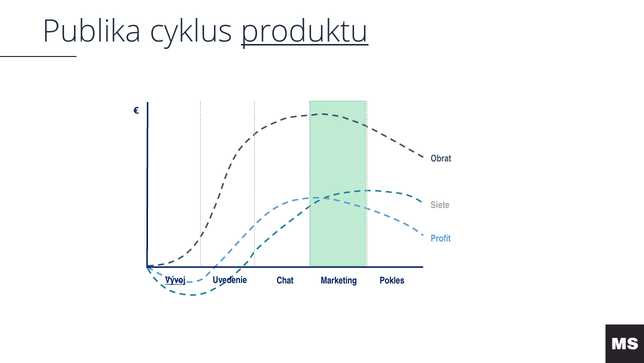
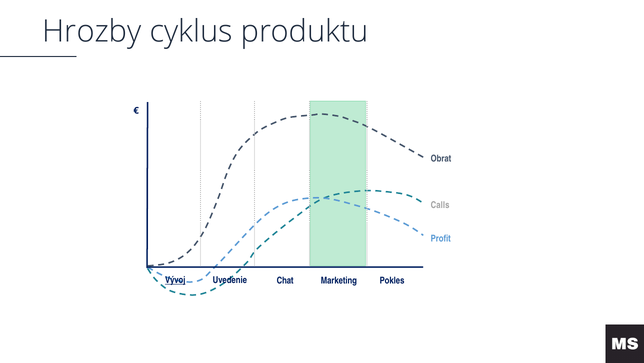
Publika: Publika -> Hrozby (92, 31)
produktu underline: present -> none (305, 31)
Siete: Siete -> Calls (440, 205)
